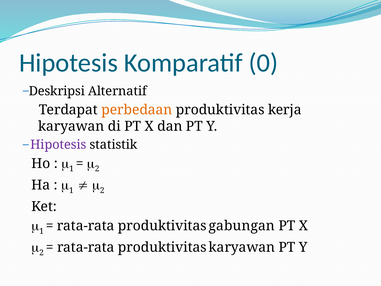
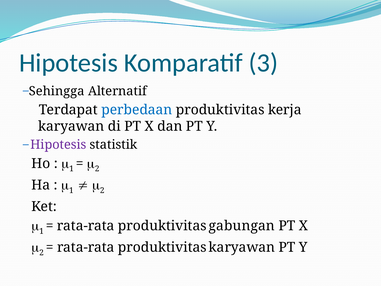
0: 0 -> 3 (263, 63)
Deskripsi: Deskripsi -> Sehingga (57, 91)
perbedaan colour: orange -> blue (137, 110)
